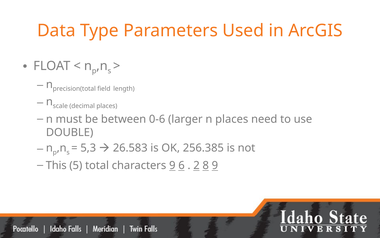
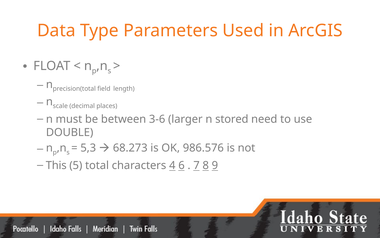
0-6: 0-6 -> 3-6 (157, 119)
n places: places -> stored (232, 119)
26.583: 26.583 -> 68.273 (130, 148)
256.385: 256.385 -> 986.576 (203, 148)
characters 9: 9 -> 4 (172, 165)
2: 2 -> 7 (197, 165)
